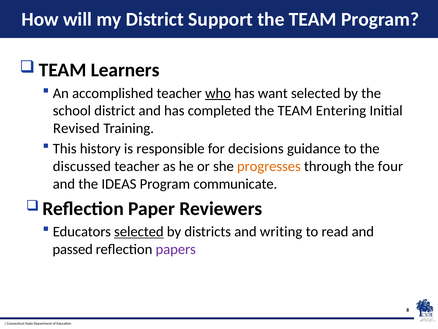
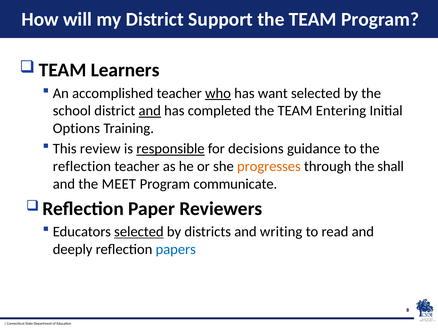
and underline: none -> present (150, 111)
Revised: Revised -> Options (76, 128)
history: history -> review (100, 149)
responsible underline: none -> present (170, 149)
discussed: discussed -> reflection (82, 166)
four: four -> shall (391, 166)
IDEAS: IDEAS -> MEET (119, 184)
passed: passed -> deeply (73, 249)
papers colour: purple -> blue (176, 249)
